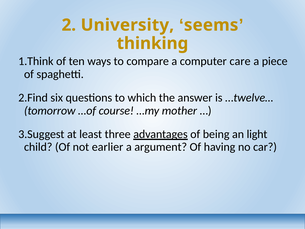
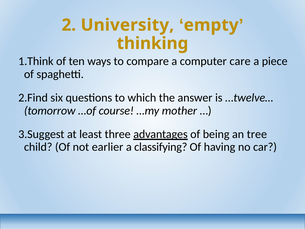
seems: seems -> empty (211, 25)
light: light -> tree (257, 134)
argument: argument -> classifying (161, 147)
